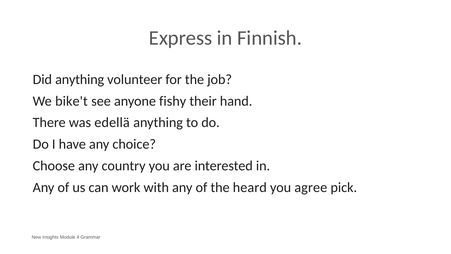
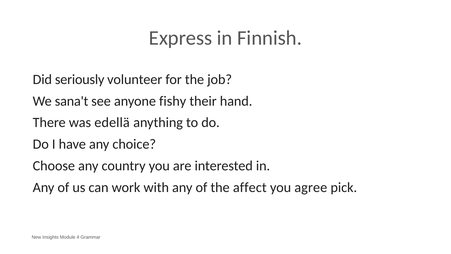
Did anything: anything -> seriously (80, 79)
bike't: bike't -> sana't (72, 101)
heard: heard -> affect (250, 187)
